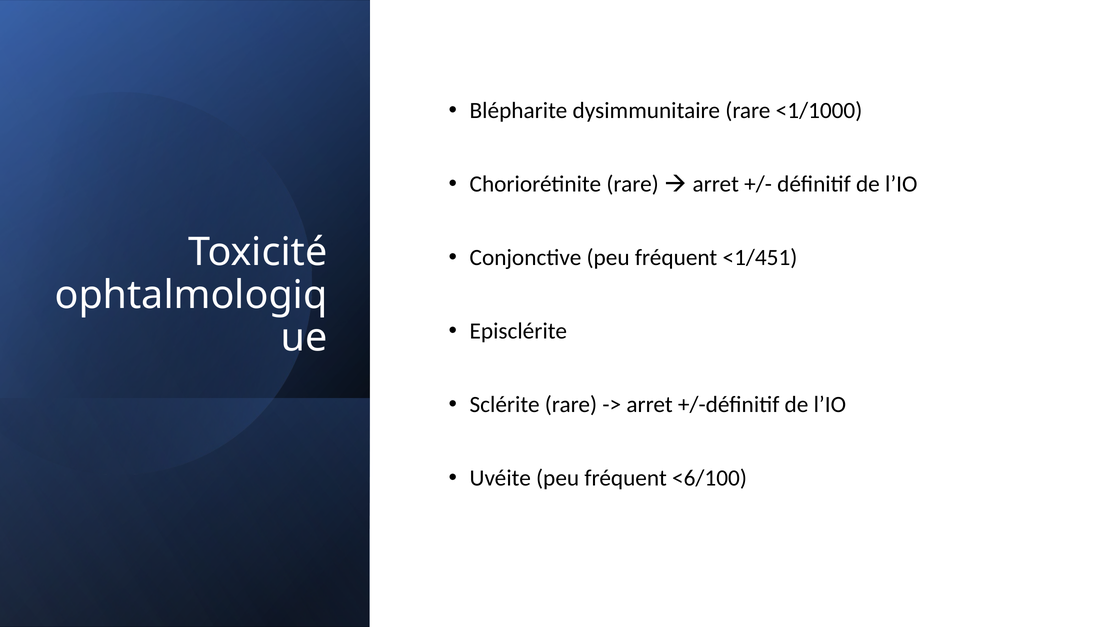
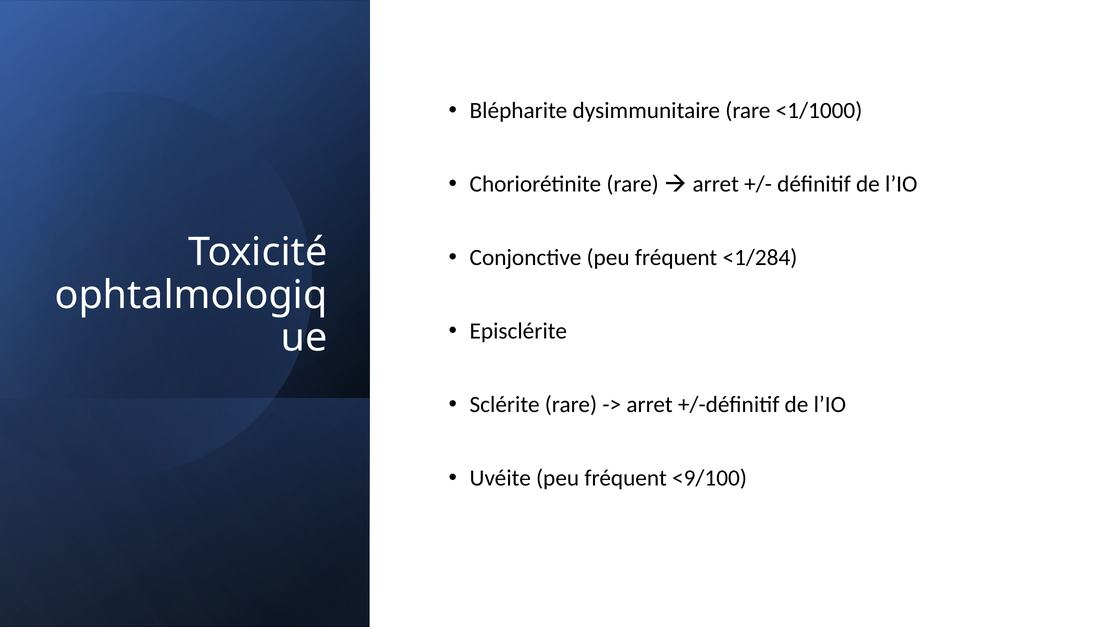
<1/451: <1/451 -> <1/284 (760, 258)
<6/100: <6/100 -> <9/100 (710, 479)
